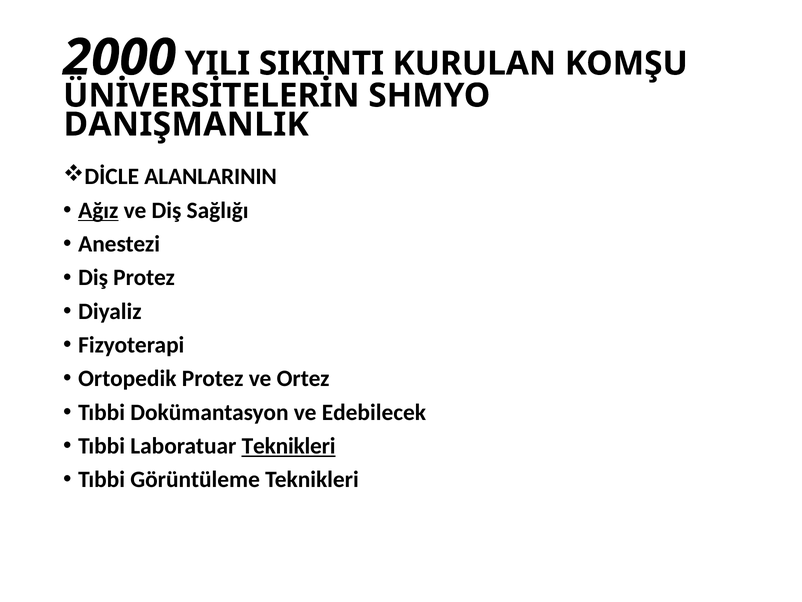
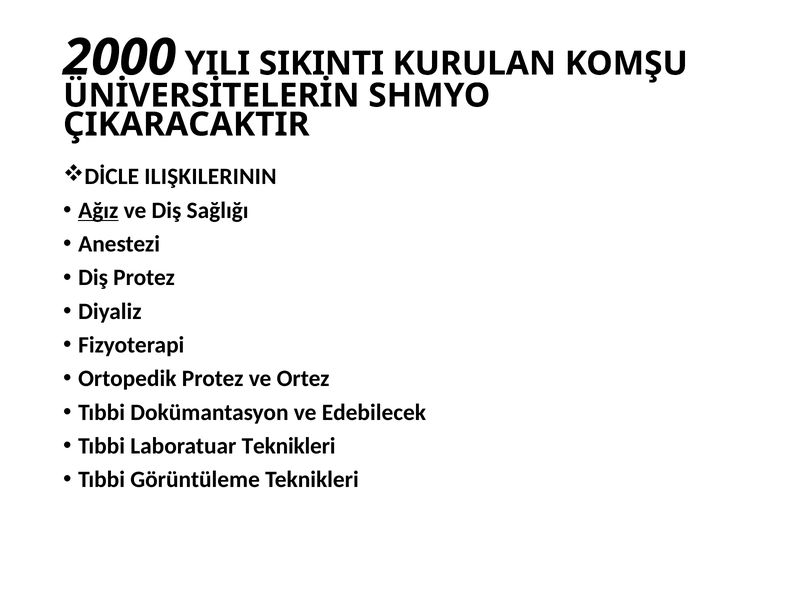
DANIŞMANLIK: DANIŞMANLIK -> ÇIKARACAKTIR (186, 124)
ALANLARININ: ALANLARININ -> ILIŞKILERININ (210, 177)
Teknikleri underline: present -> none (289, 446)
